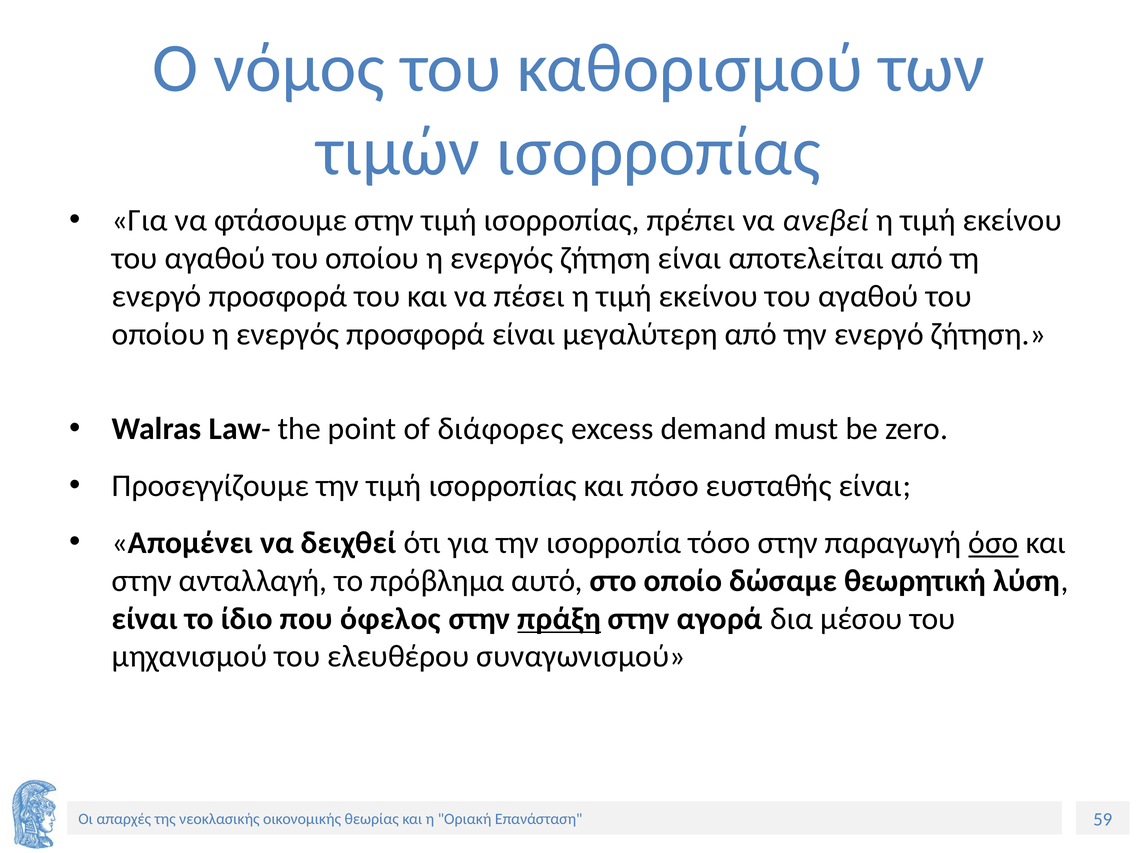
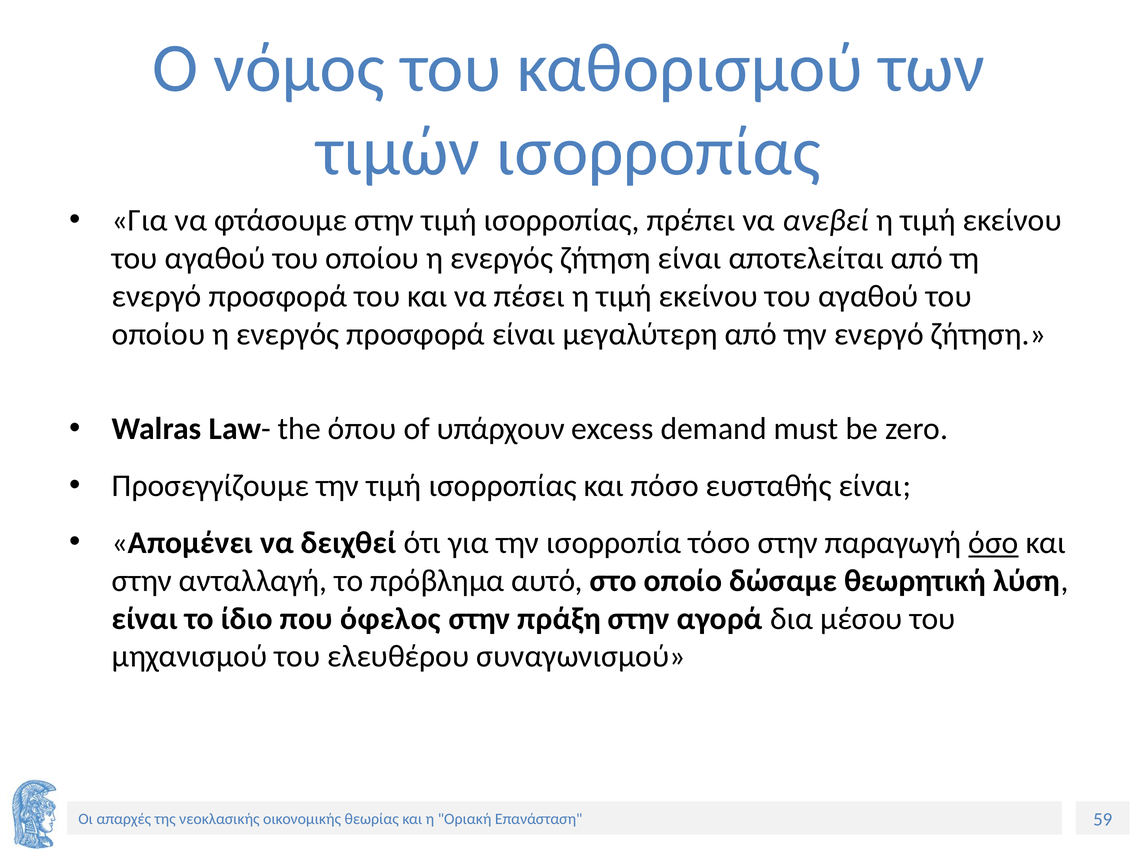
point: point -> όπου (362, 429)
διάφορες: διάφορες -> υπάρχουν (501, 429)
πράξη underline: present -> none (559, 619)
